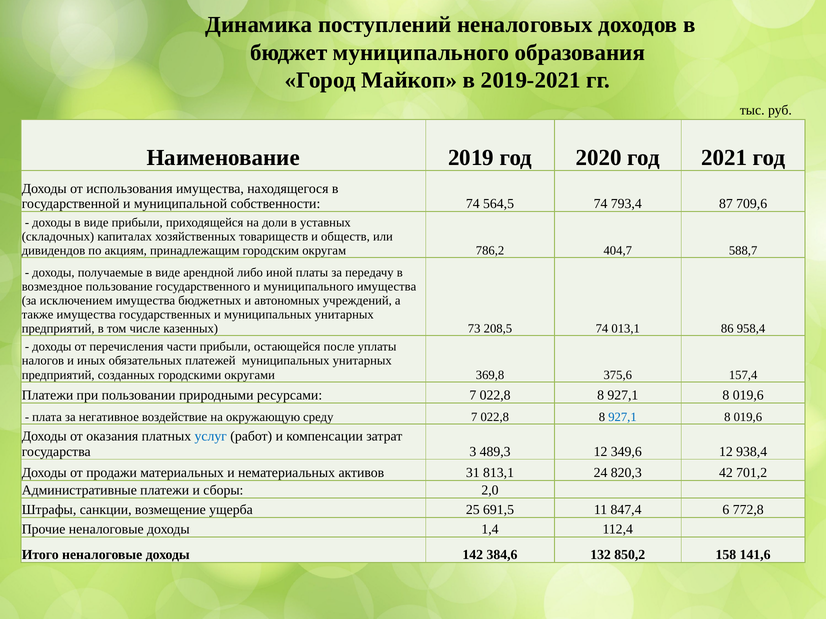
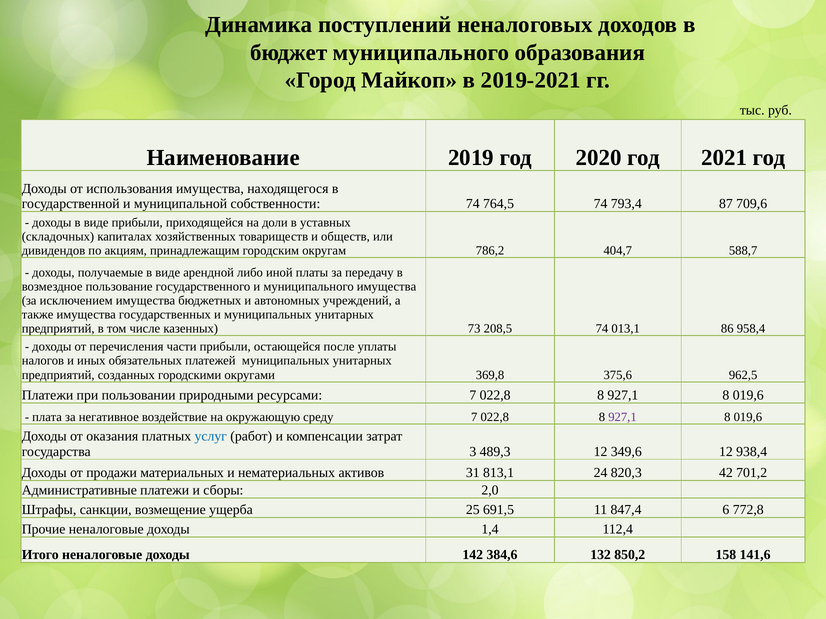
564,5: 564,5 -> 764,5 (499, 204)
157,4: 157,4 -> 962,5 (743, 375)
927,1 colour: blue -> purple (622, 417)
